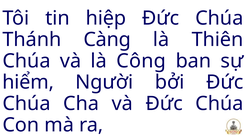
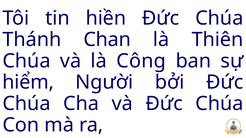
hiệp: hiệp -> hiền (106, 18)
Càng: Càng -> Chan (107, 40)
